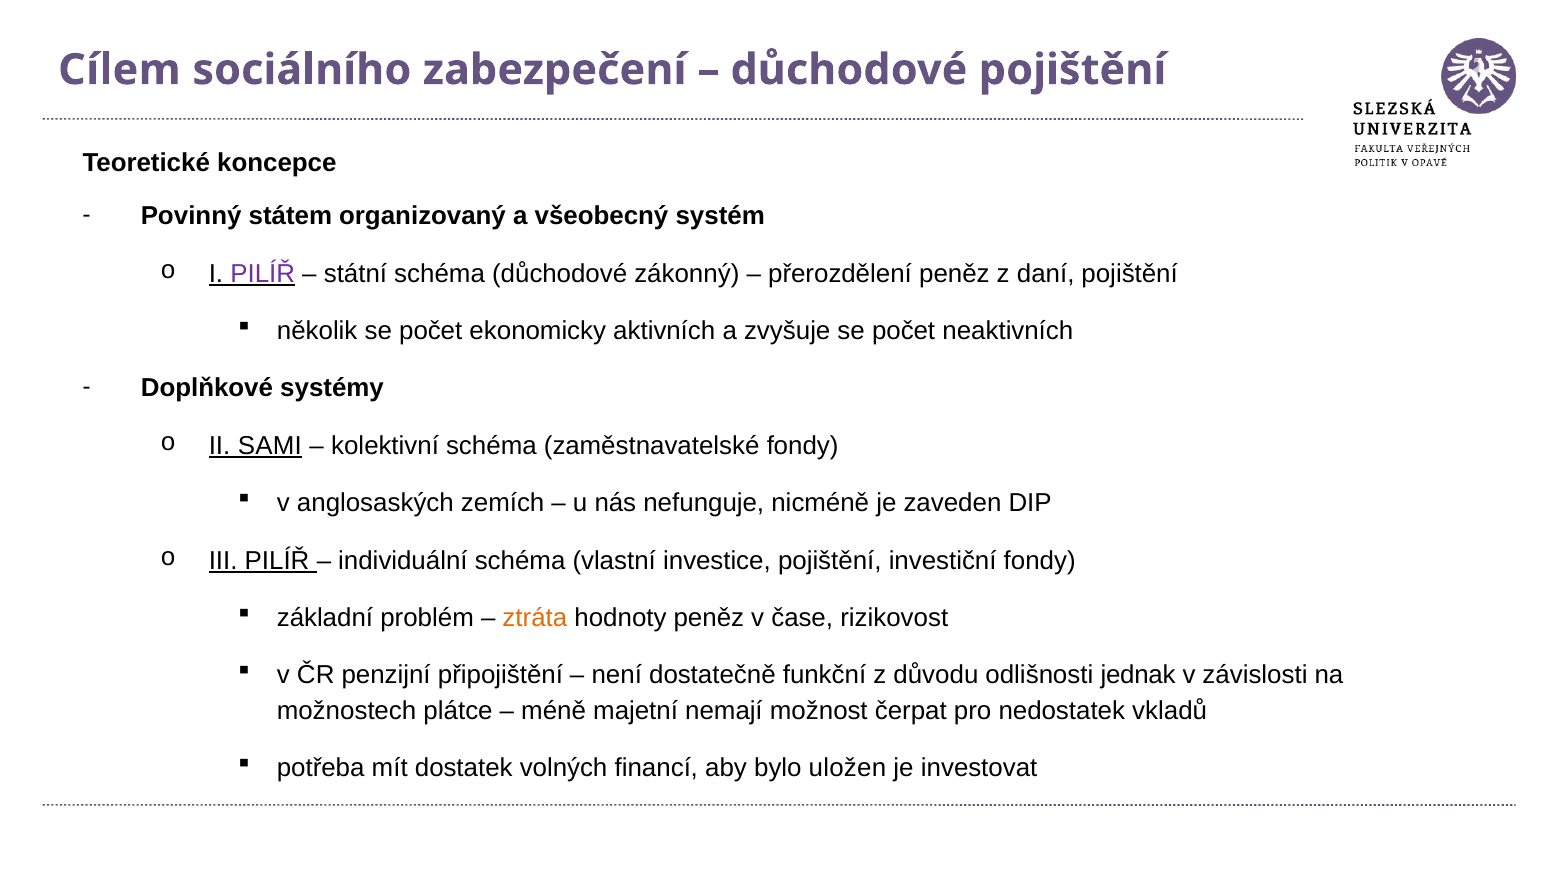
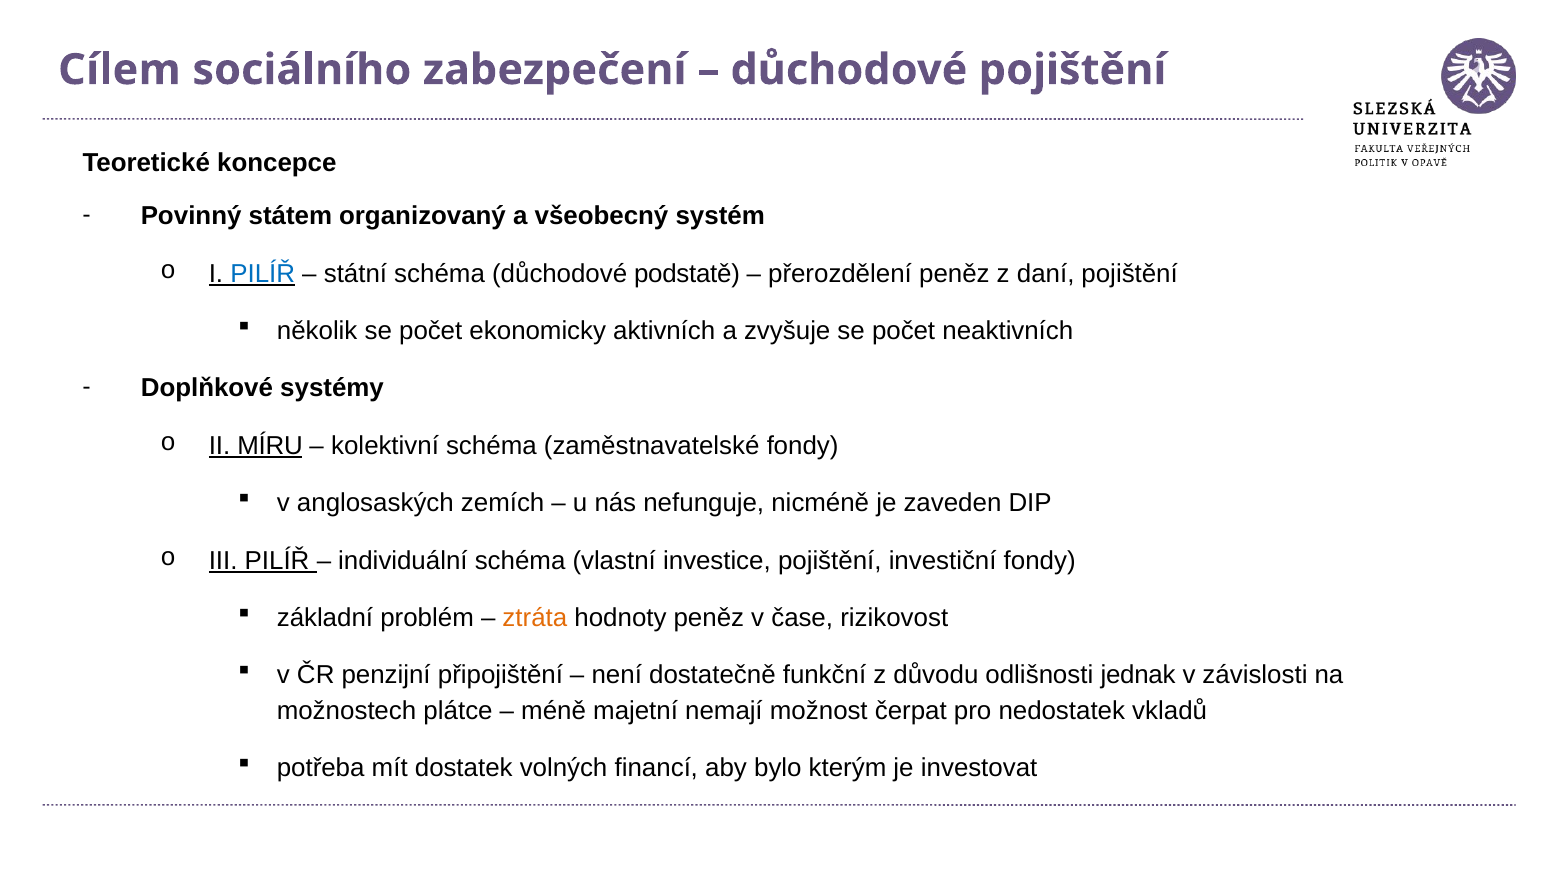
PILÍŘ colour: purple -> blue (263, 273)
zákonný: zákonný -> podstatě (687, 273)
SAMI: SAMI -> MÍRU (270, 446)
uložen: uložen -> kterým (848, 768)
